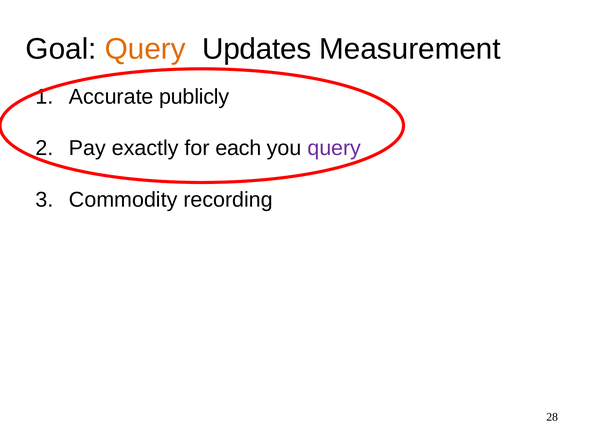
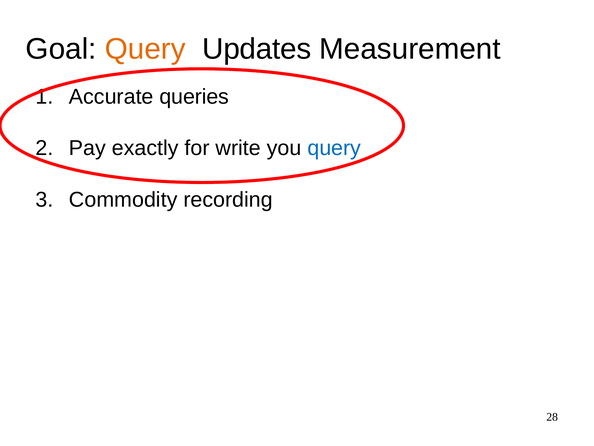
publicly: publicly -> queries (194, 97)
each: each -> write (238, 148)
query colour: purple -> blue (334, 148)
